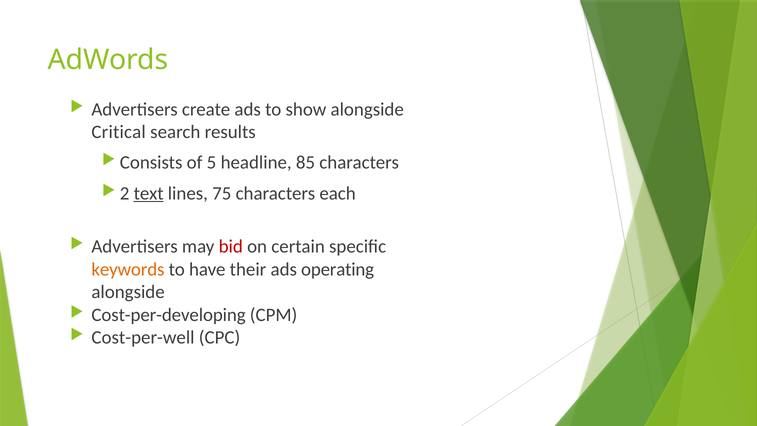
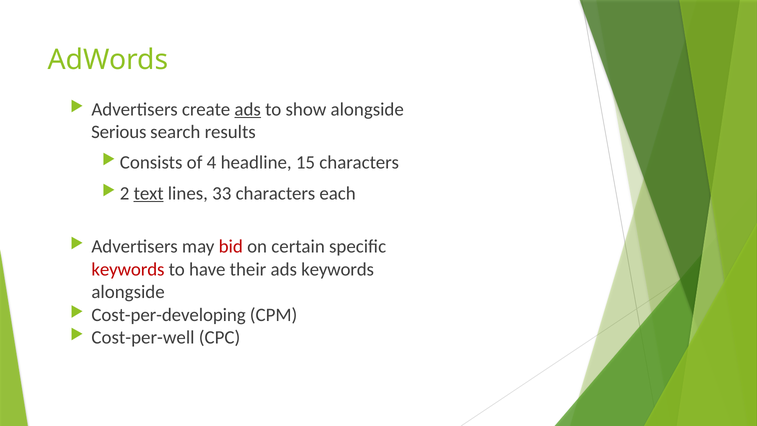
ads underline: none -> present (248, 109)
Critical: Critical -> Serious (119, 132)
5: 5 -> 4 (212, 163)
85: 85 -> 15 (305, 163)
75: 75 -> 33 (222, 193)
keywords colour: orange -> red (128, 269)
ads operating: operating -> keywords (338, 269)
